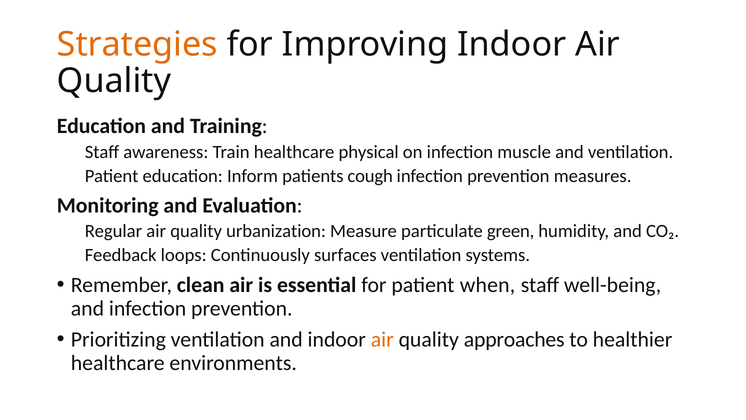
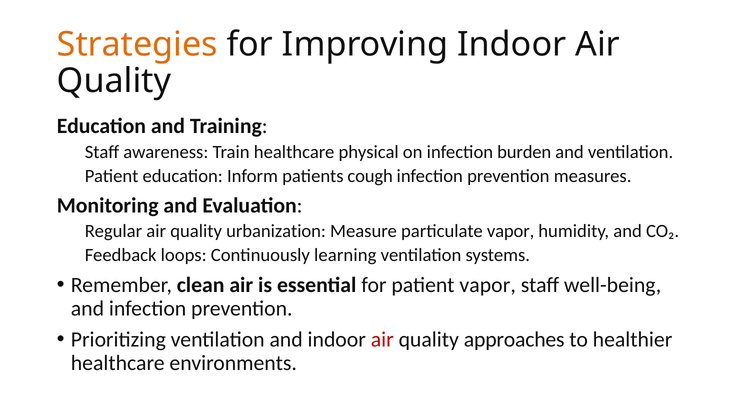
muscle: muscle -> burden (524, 152)
particulate green: green -> vapor (511, 231)
surfaces: surfaces -> learning (345, 255)
patient when: when -> vapor (488, 285)
air colour: orange -> red (382, 339)
